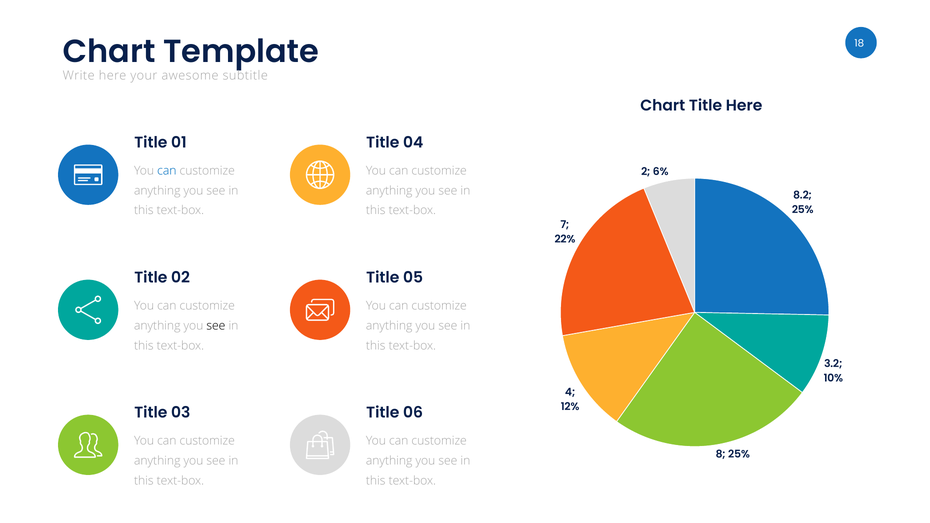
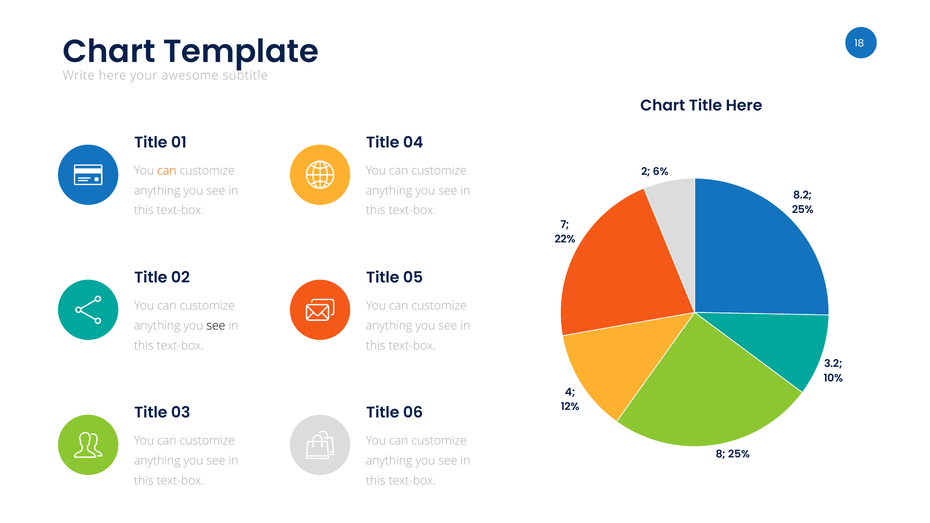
can colour: blue -> orange (167, 171)
